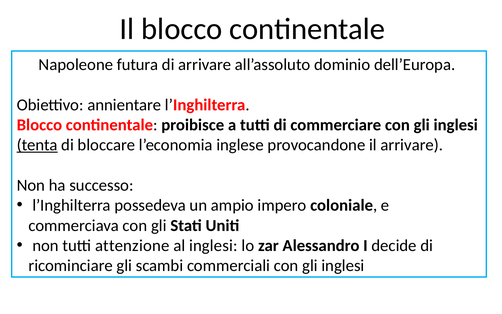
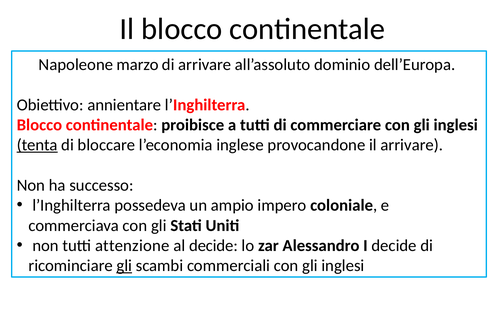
futura: futura -> marzo (138, 65)
al inglesi: inglesi -> decide (213, 245)
gli underline: none -> present (124, 265)
